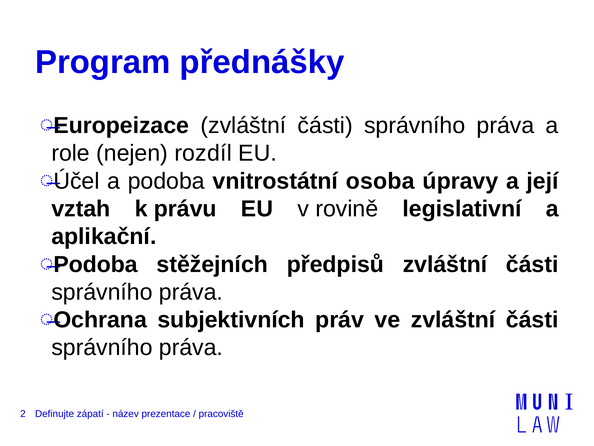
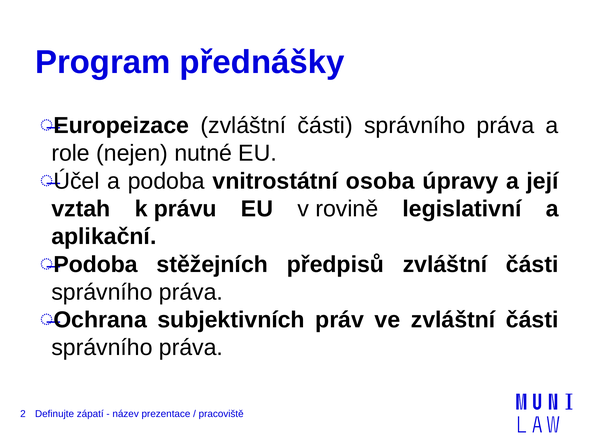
rozdíl: rozdíl -> nutné (203, 153)
